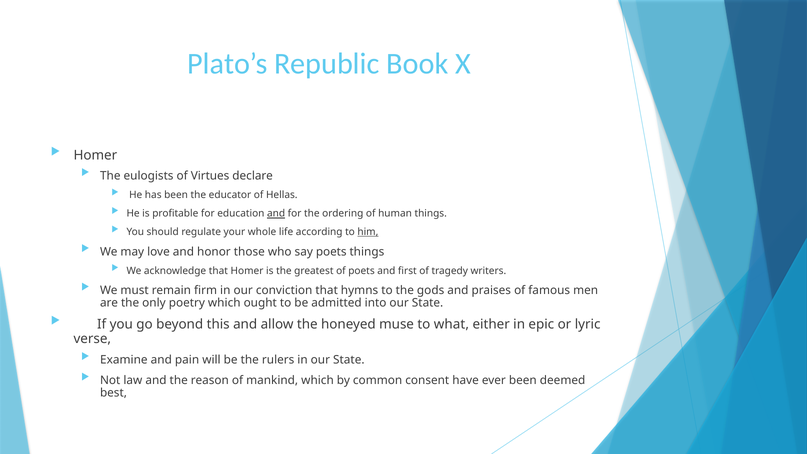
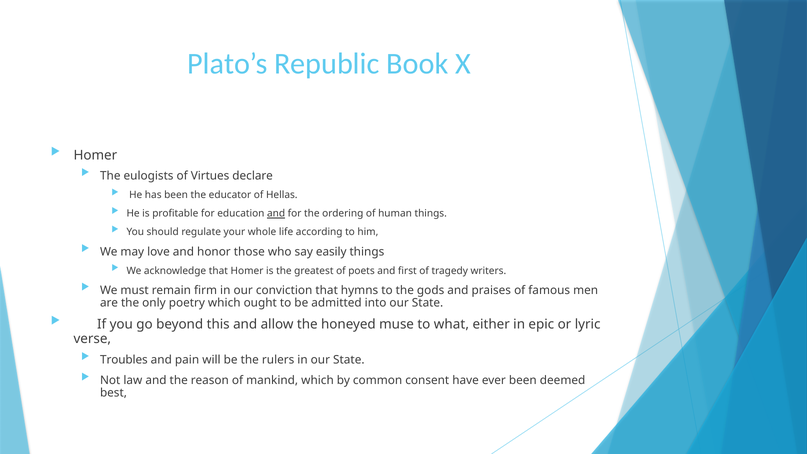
him underline: present -> none (368, 232)
say poets: poets -> easily (331, 252)
Examine: Examine -> Troubles (124, 360)
